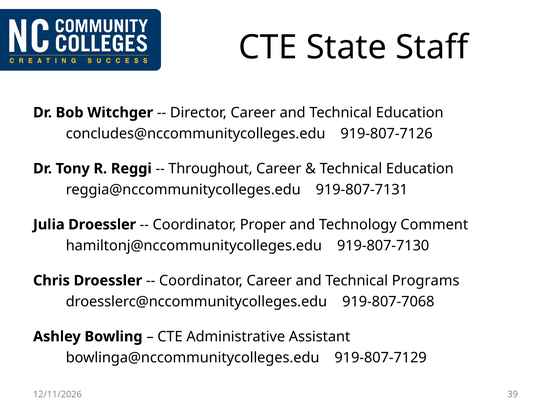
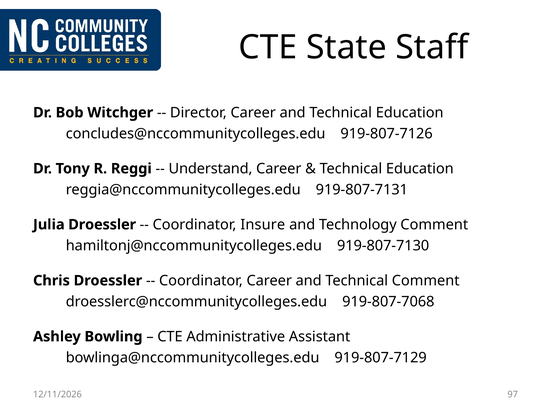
Throughout: Throughout -> Understand (210, 168)
Proper: Proper -> Insure (263, 224)
Technical Programs: Programs -> Comment (426, 280)
39: 39 -> 97 (513, 394)
